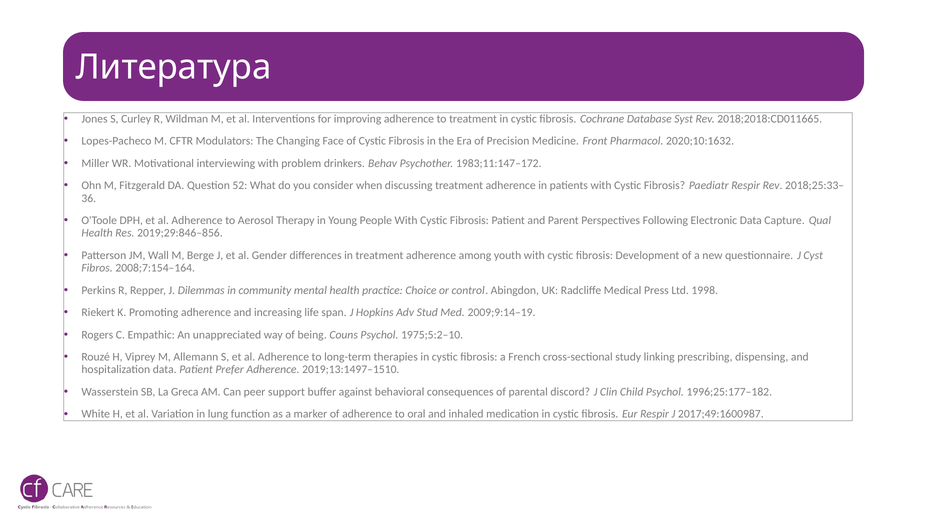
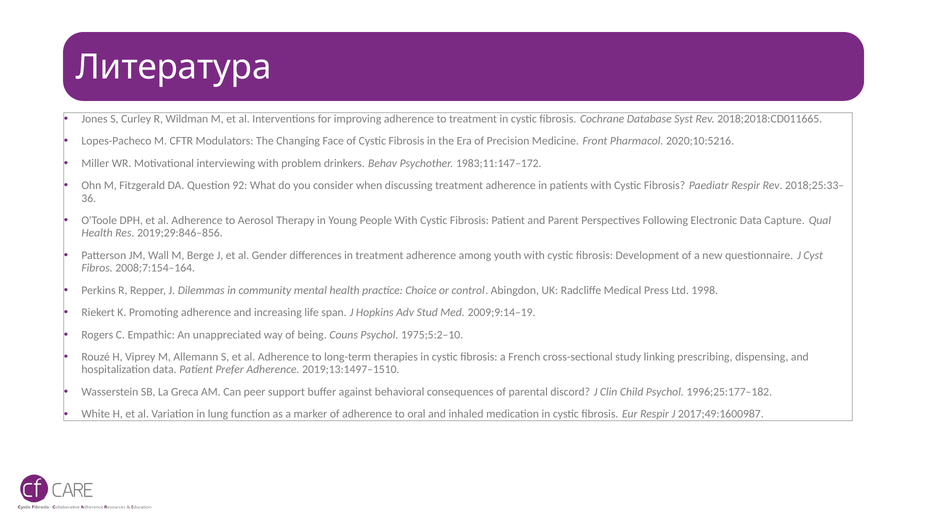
2020;10:1632: 2020;10:1632 -> 2020;10:5216 (700, 141)
52: 52 -> 92 (240, 186)
